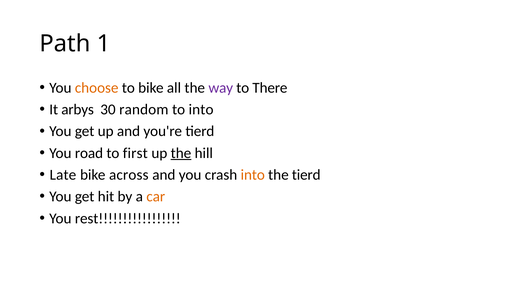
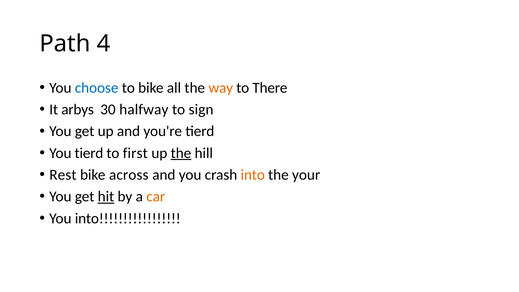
1: 1 -> 4 (104, 44)
choose colour: orange -> blue (97, 88)
way colour: purple -> orange (221, 88)
random: random -> halfway (144, 110)
to into: into -> sign (201, 110)
You road: road -> tierd (89, 153)
Late: Late -> Rest (63, 175)
the tierd: tierd -> your (306, 175)
hit underline: none -> present (106, 197)
You rest: rest -> into (128, 218)
